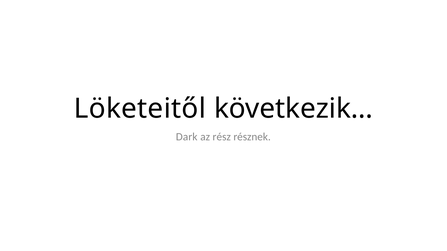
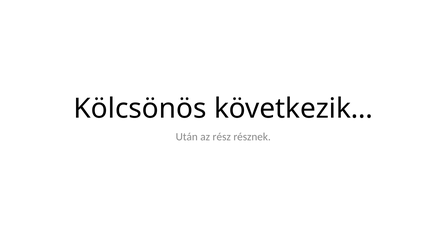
Löketeitől: Löketeitől -> Kölcsönös (140, 109)
Dark: Dark -> Után (187, 137)
